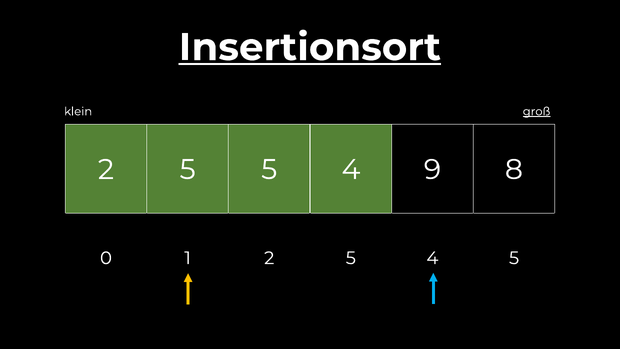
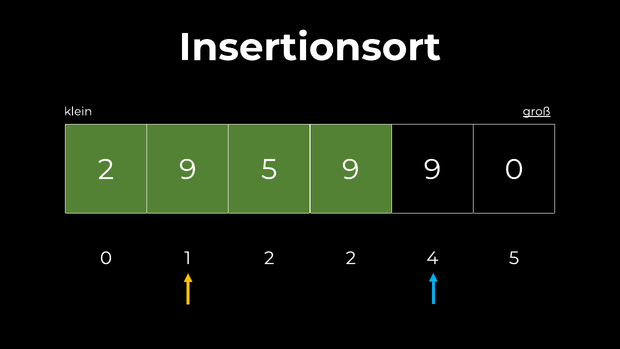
Insertionsort underline: present -> none (310, 47)
5: 5 -> 9 (188, 169)
4: 4 -> 9 (351, 169)
9 8: 8 -> 0 (514, 169)
1 2 5: 5 -> 2 (351, 258)
